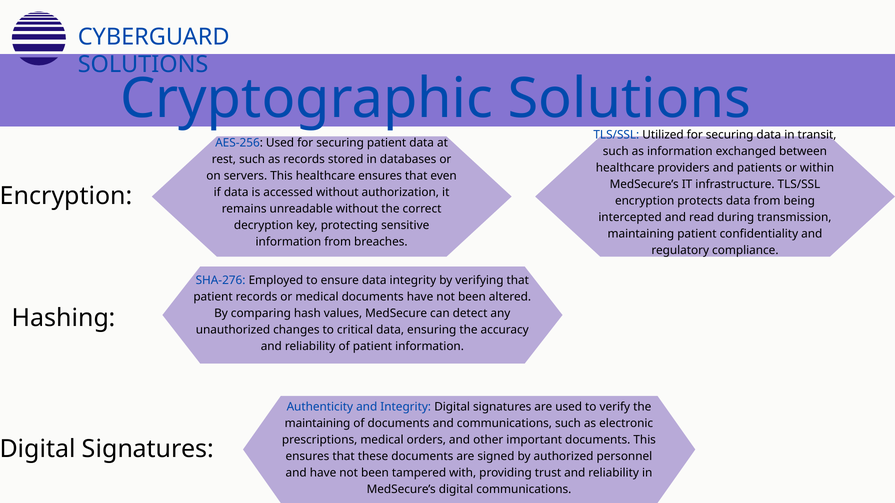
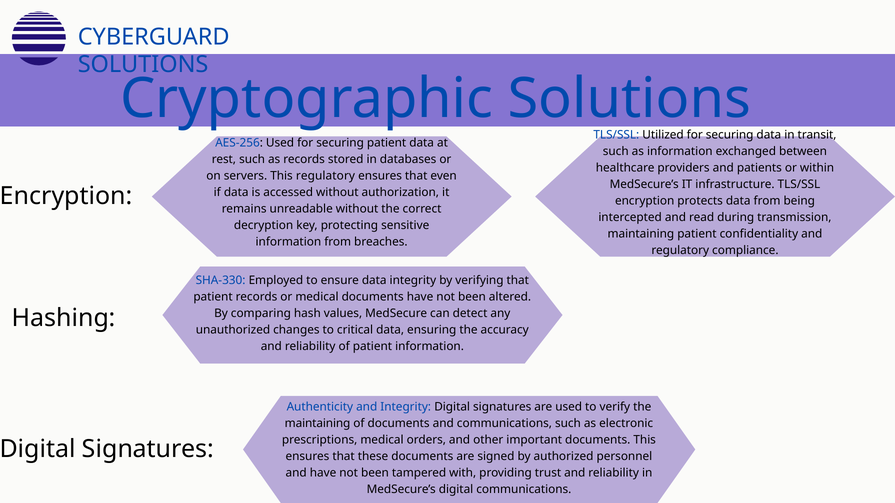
This healthcare: healthcare -> regulatory (325, 176)
SHA-276: SHA-276 -> SHA-330 (221, 281)
